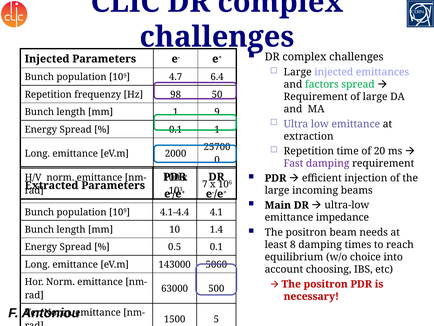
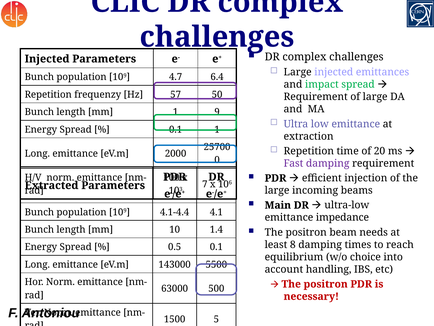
factors: factors -> impact (322, 84)
98: 98 -> 57 (176, 94)
5060: 5060 -> 5500 (216, 264)
choosing: choosing -> handling (329, 269)
